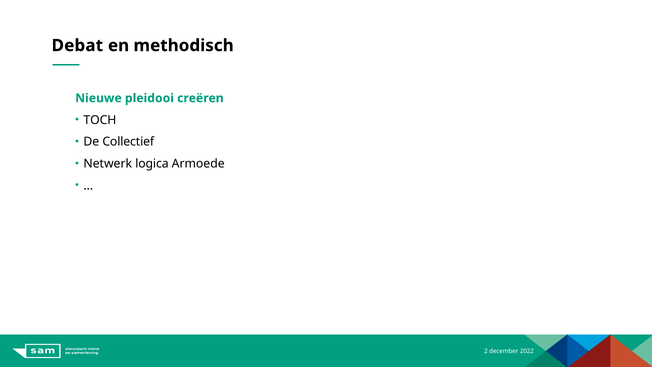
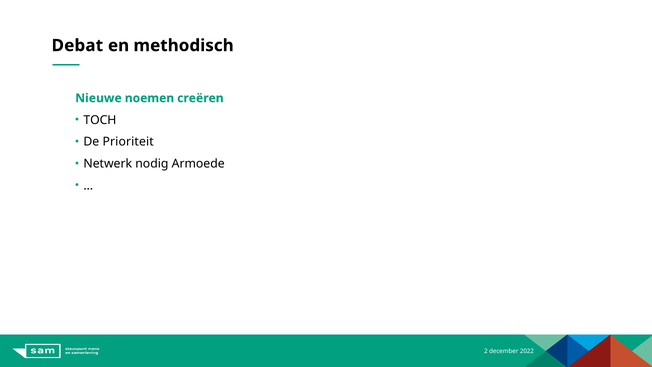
pleidooi: pleidooi -> noemen (149, 98)
Collectief: Collectief -> Prioriteit (128, 142)
logica: logica -> nodig (152, 164)
